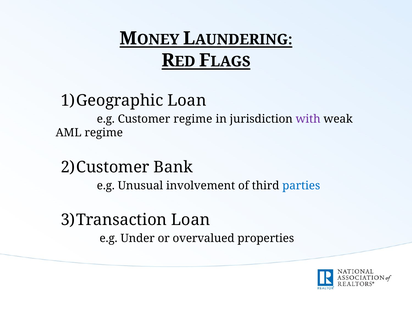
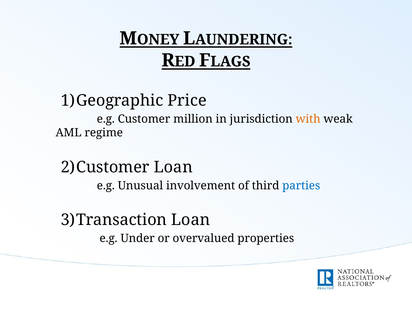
Loan: Loan -> Price (187, 100)
Customer regime: regime -> million (193, 119)
with colour: purple -> orange (308, 119)
Bank: Bank -> Loan (173, 167)
